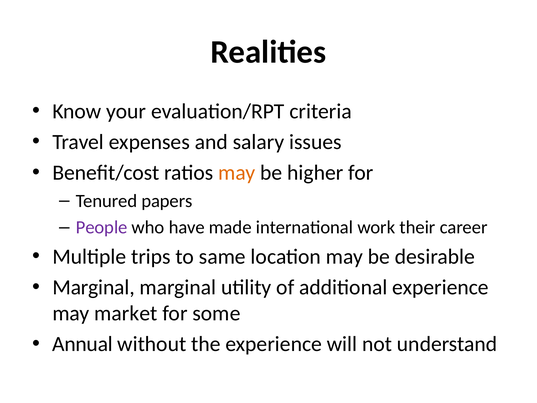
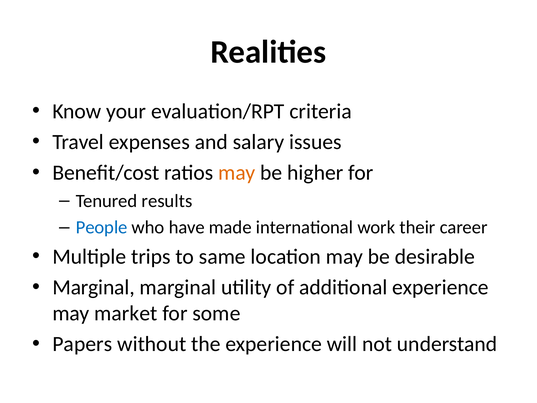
papers: papers -> results (167, 201)
People colour: purple -> blue (102, 227)
Annual: Annual -> Papers (82, 344)
